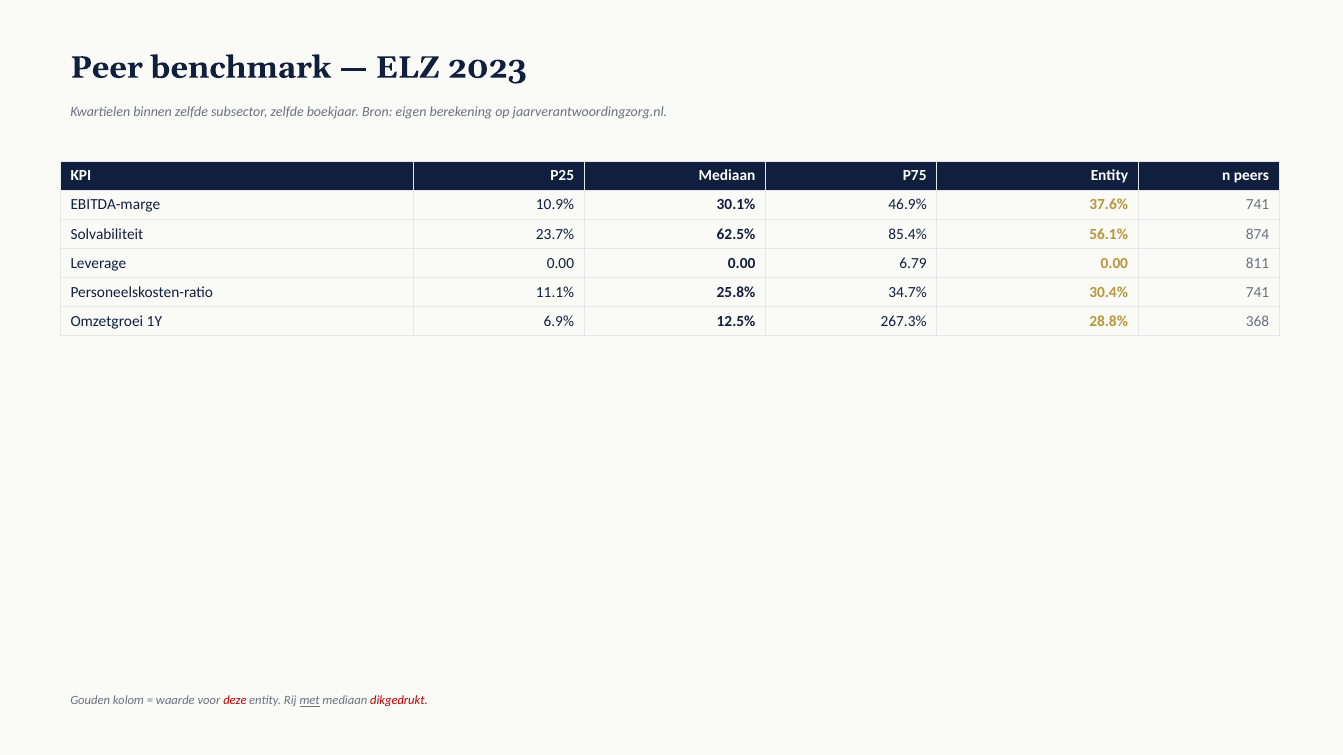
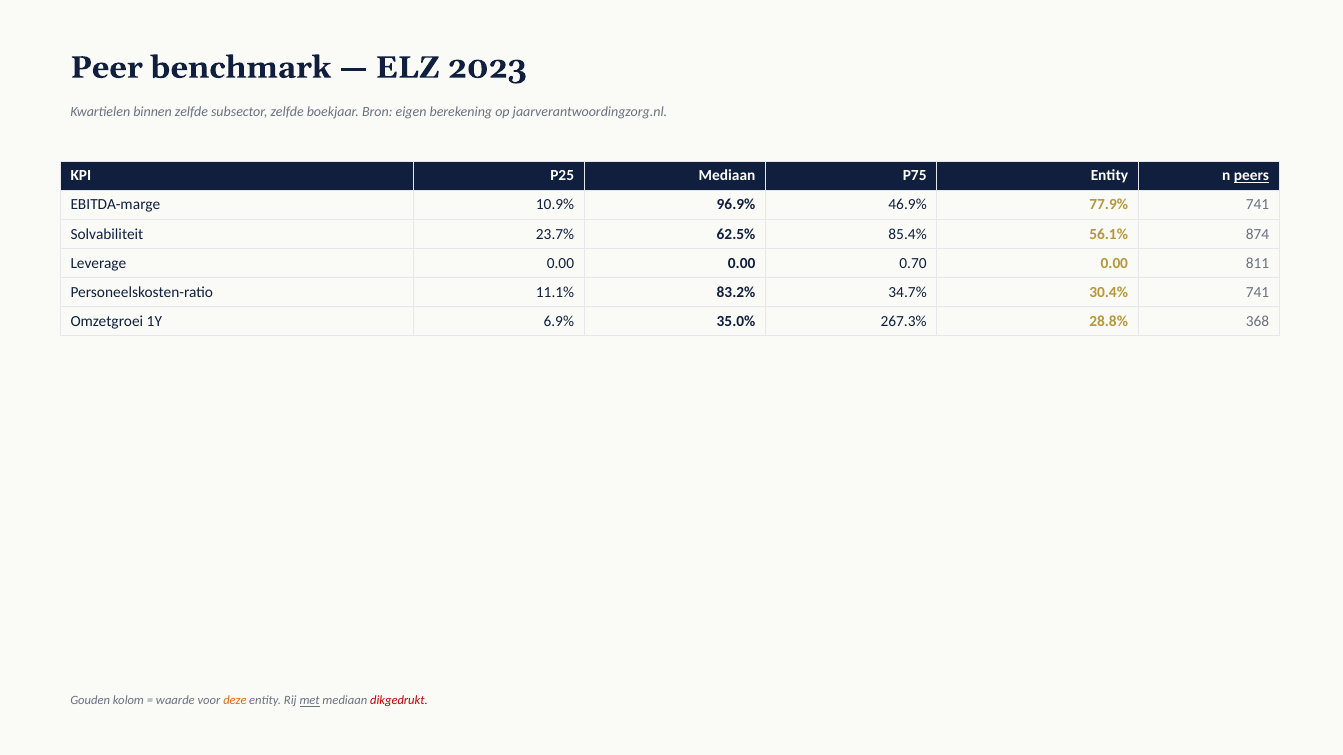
peers underline: none -> present (1251, 176)
30.1%: 30.1% -> 96.9% (736, 205)
37.6%: 37.6% -> 77.9% (1109, 205)
6.79: 6.79 -> 0.70 (913, 263)
25.8%: 25.8% -> 83.2% (736, 292)
12.5%: 12.5% -> 35.0% (736, 321)
deze colour: red -> orange (235, 701)
